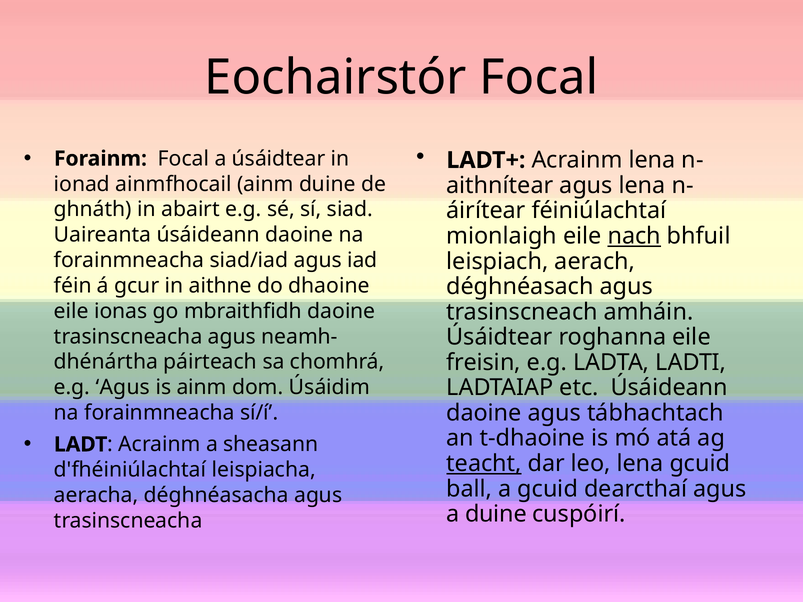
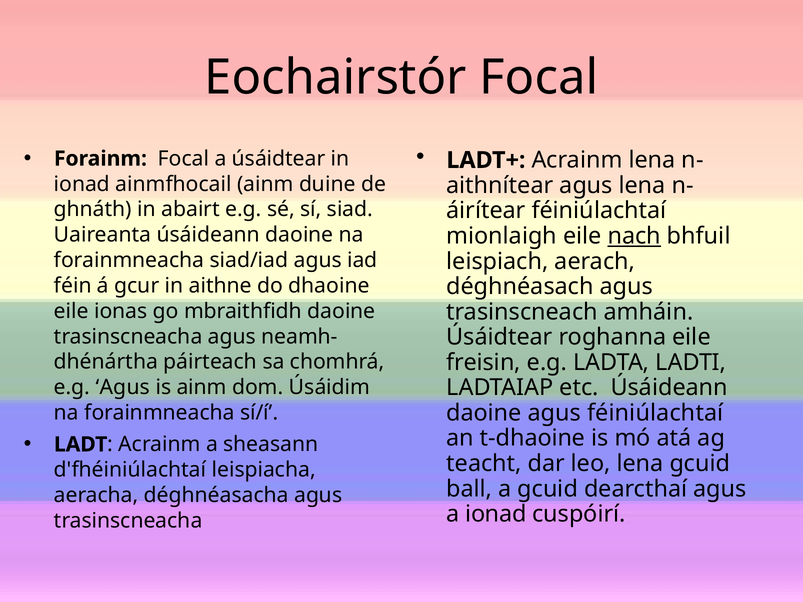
agus tábhachtach: tábhachtach -> féiniúlachtaí (655, 413)
teacht underline: present -> none (484, 464)
a duine: duine -> ionad (496, 514)
